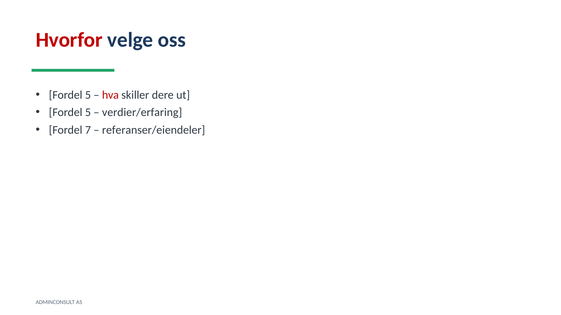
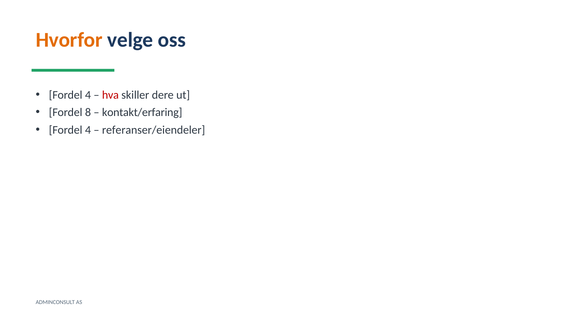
Hvorfor colour: red -> orange (69, 40)
5: 5 -> 4 (88, 95)
5: 5 -> 8 (88, 113)
verdier/erfaring: verdier/erfaring -> kontakt/erfaring (142, 113)
7: 7 -> 4 (88, 130)
